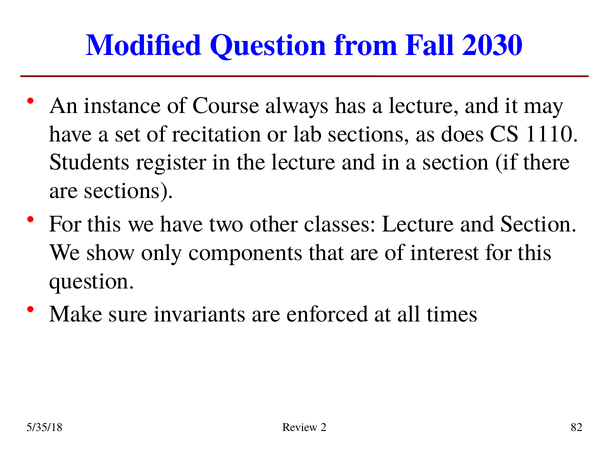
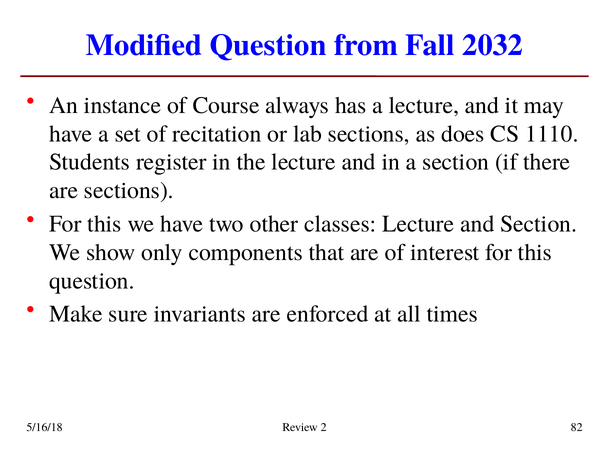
2030: 2030 -> 2032 (493, 45)
5/35/18: 5/35/18 -> 5/16/18 (45, 427)
